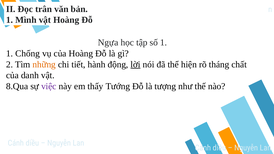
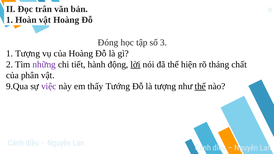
Mình: Mình -> Hoàn (26, 20)
Ngựa: Ngựa -> Đóng (108, 43)
số 1: 1 -> 3 (164, 43)
1 Chống: Chống -> Tượng (28, 53)
những colour: orange -> purple (44, 64)
danh: danh -> phân (30, 75)
8.Qua: 8.Qua -> 9.Qua (17, 86)
thế underline: none -> present (200, 86)
